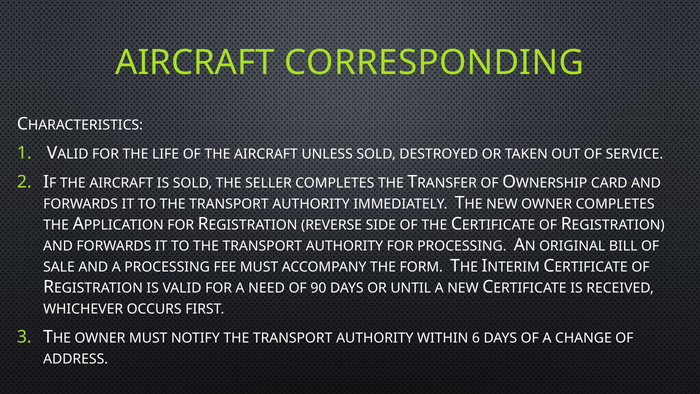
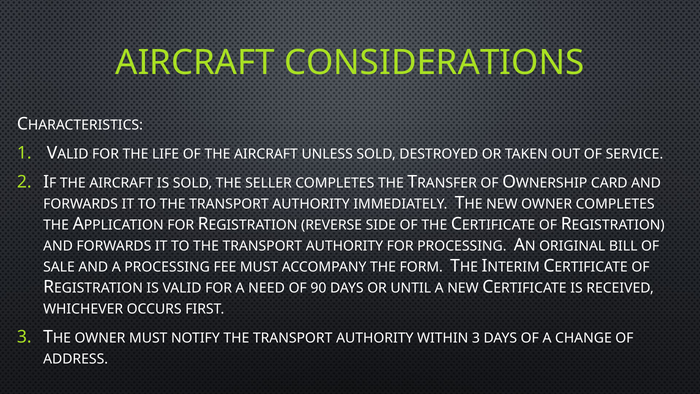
CORRESPONDING: CORRESPONDING -> CONSIDERATIONS (434, 63)
WITHIN 6: 6 -> 3 (476, 338)
